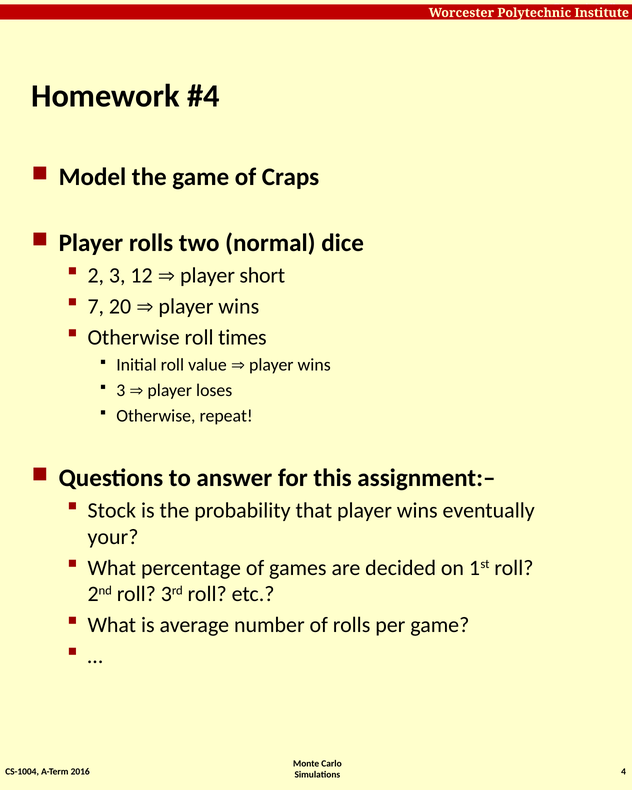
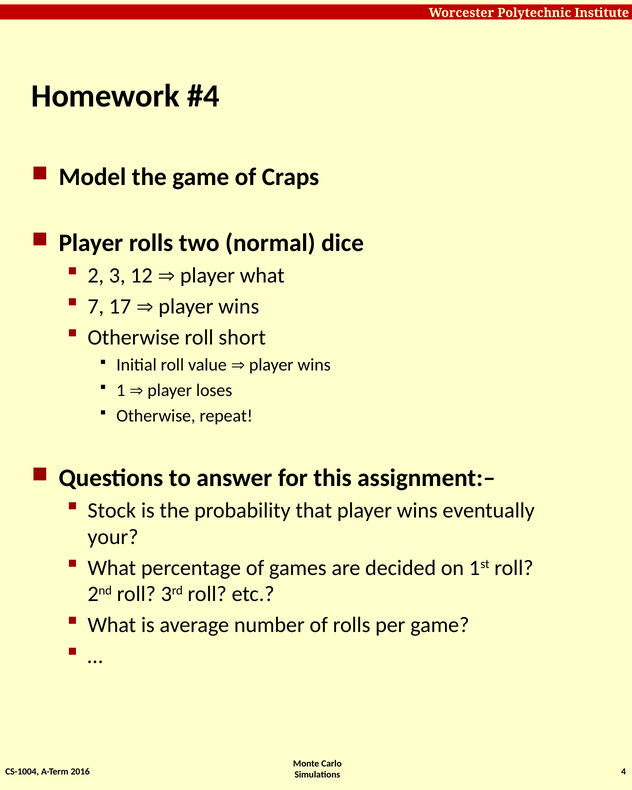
player short: short -> what (262, 276)
20: 20 -> 17 (120, 306)
times: times -> short (242, 337)
3: 3 -> 1 (121, 390)
